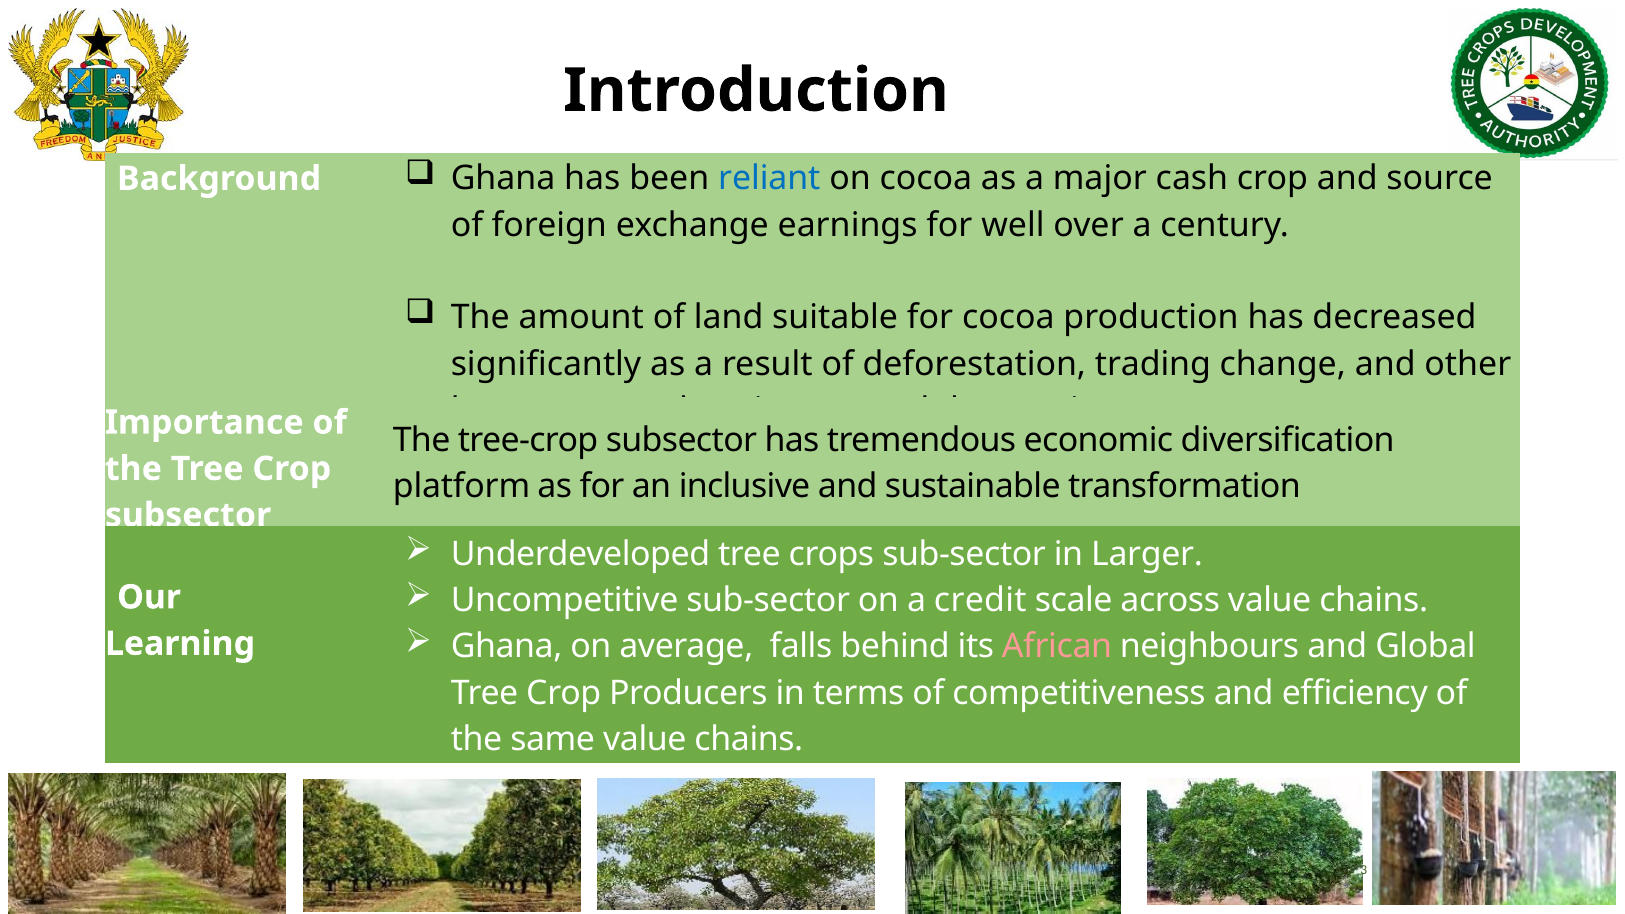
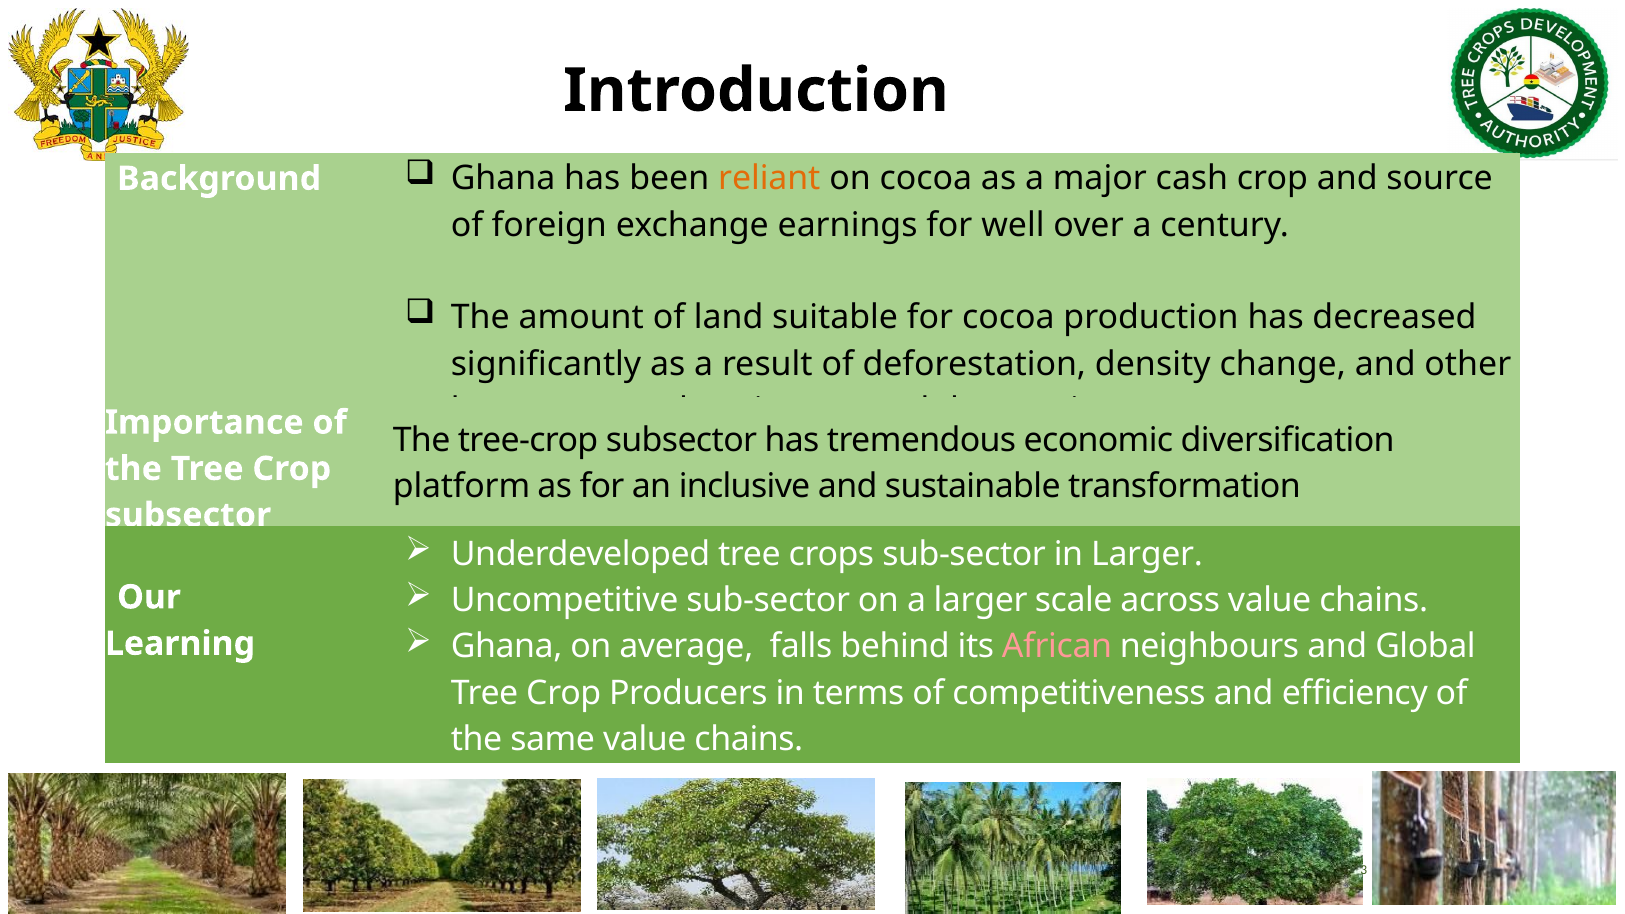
reliant colour: blue -> orange (769, 179)
trading: trading -> density (1153, 364)
a credit: credit -> larger (981, 600)
